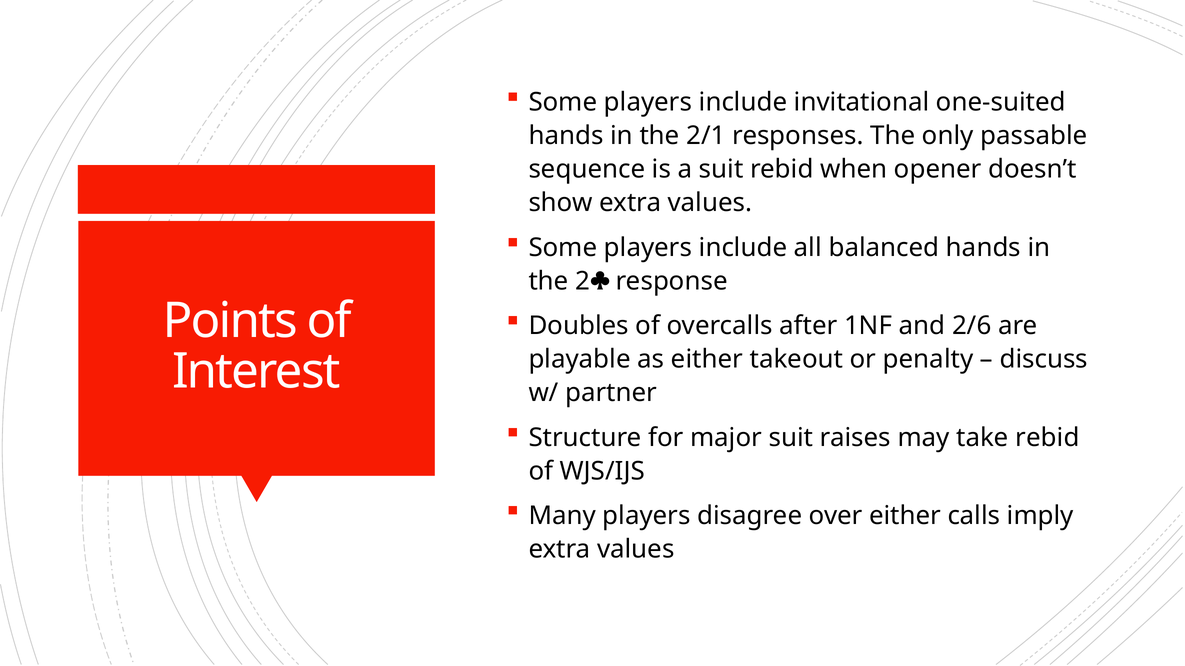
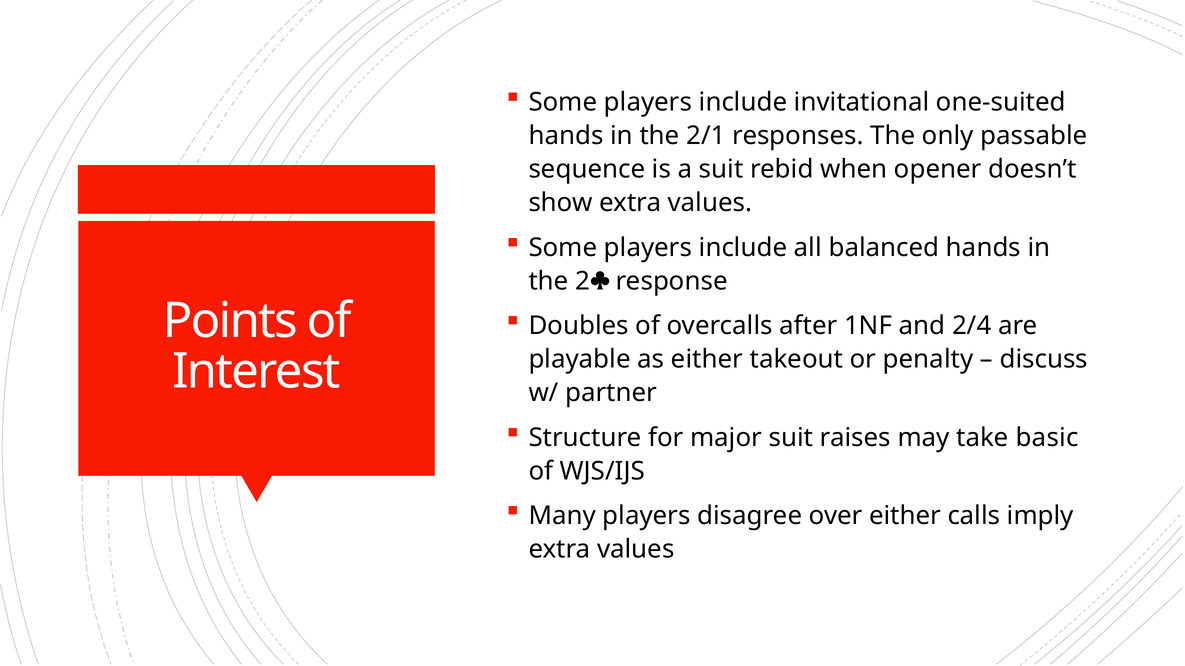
2/6: 2/6 -> 2/4 (972, 326)
take rebid: rebid -> basic (1047, 438)
